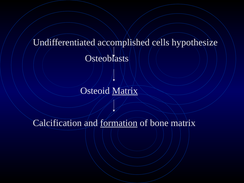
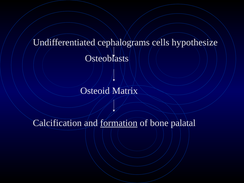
accomplished: accomplished -> cephalograms (124, 42)
Matrix underline: present -> none (125, 91)
bone matrix: matrix -> palatal (183, 123)
